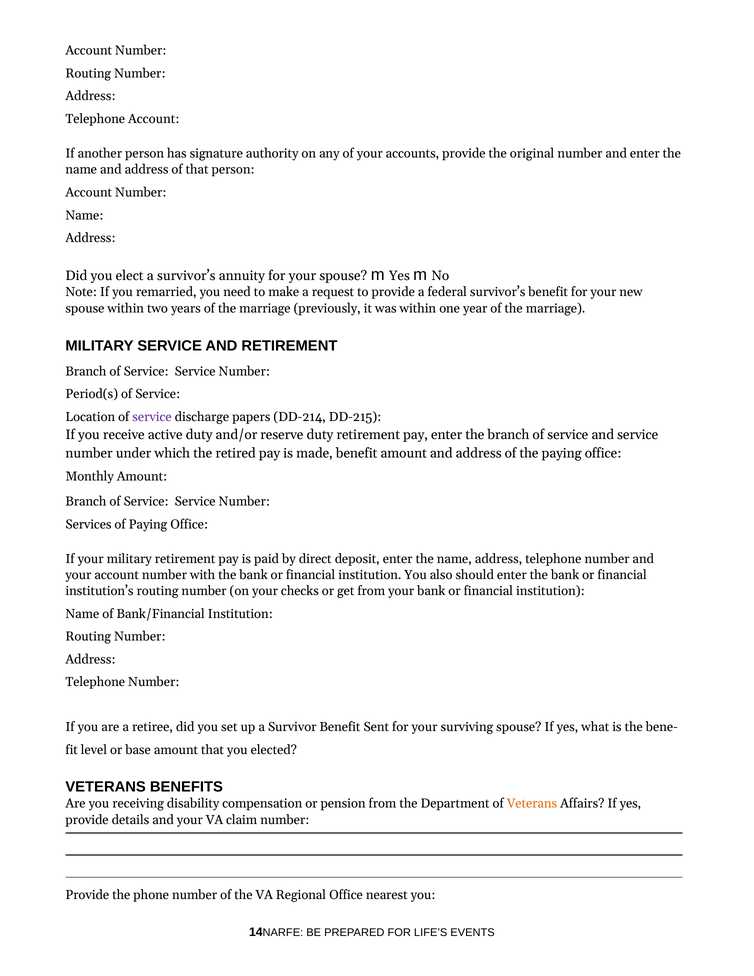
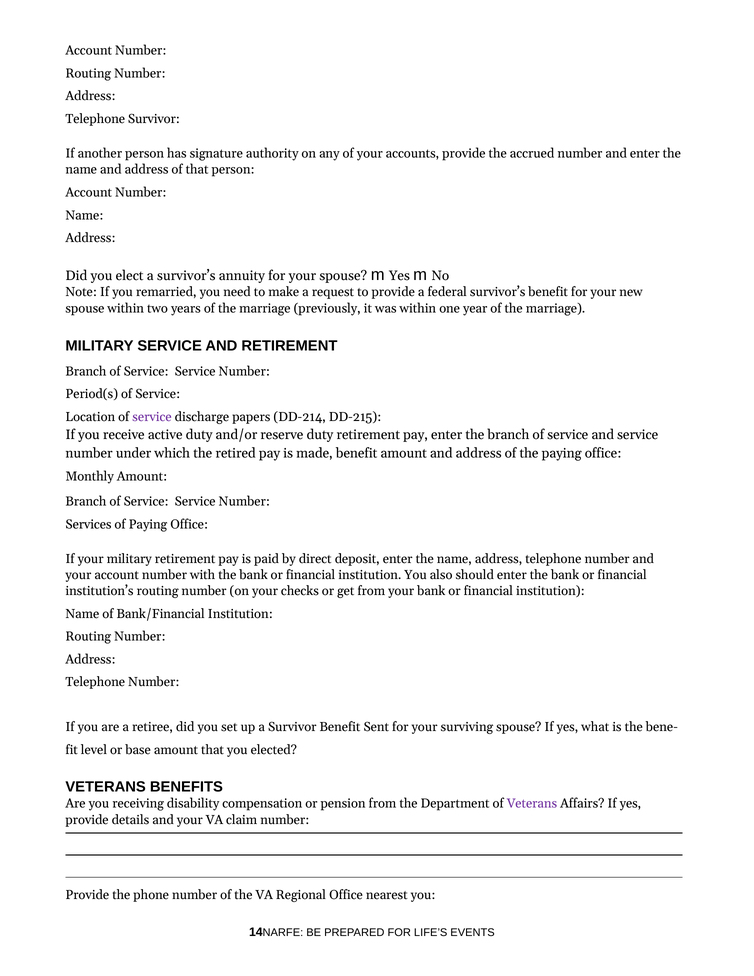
Telephone Account: Account -> Survivor (154, 119)
original: original -> accrued (532, 154)
Veterans colour: orange -> purple (532, 803)
